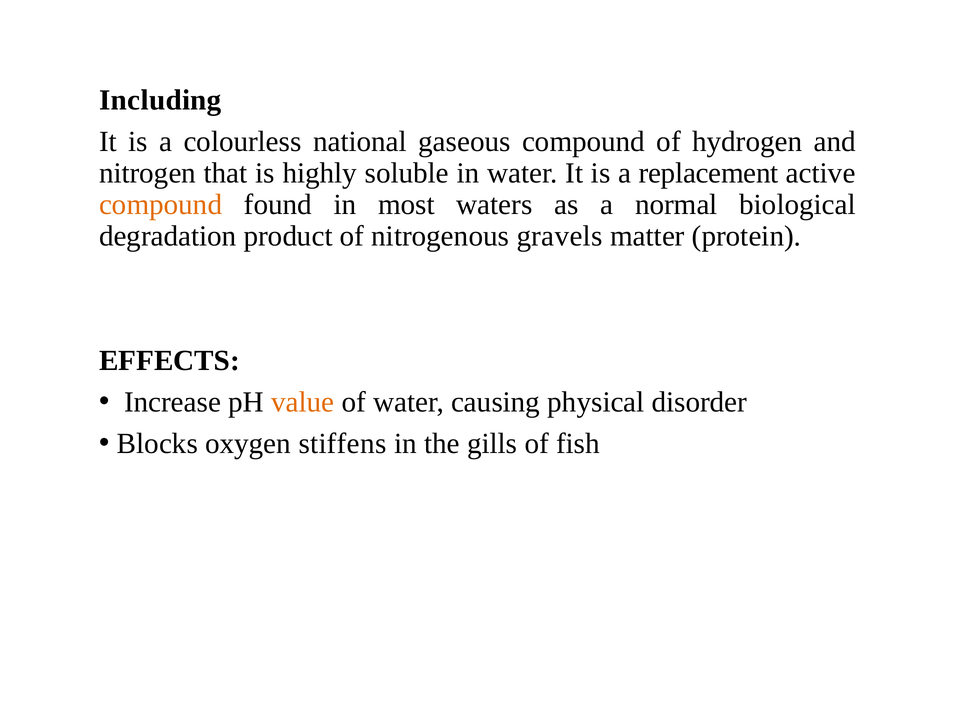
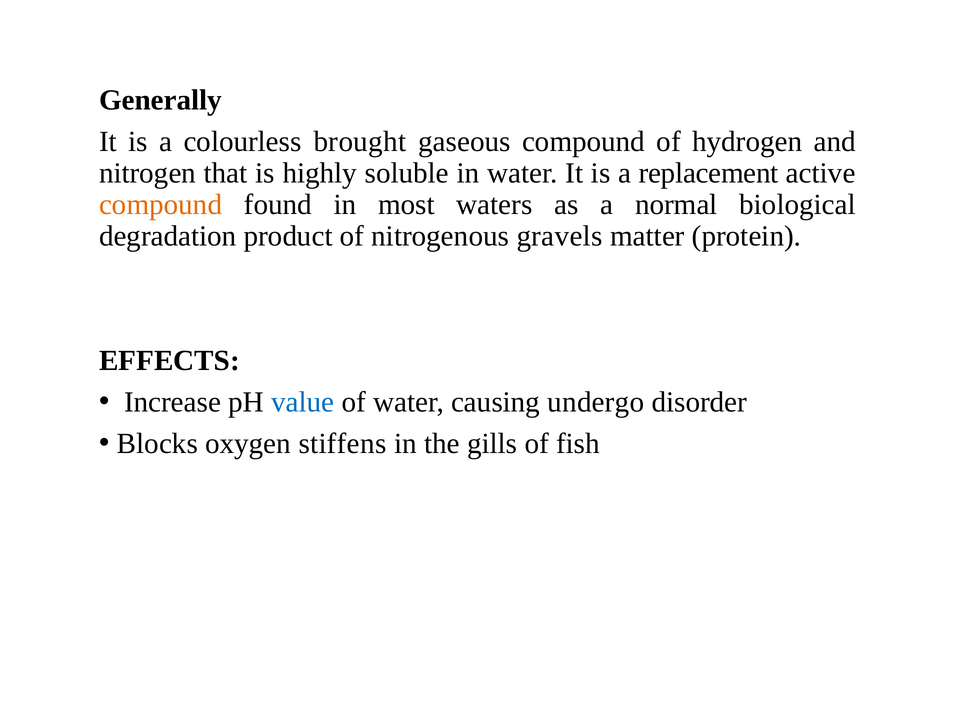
Including: Including -> Generally (161, 100)
national: national -> brought (360, 142)
value colour: orange -> blue (303, 402)
physical: physical -> undergo (596, 402)
